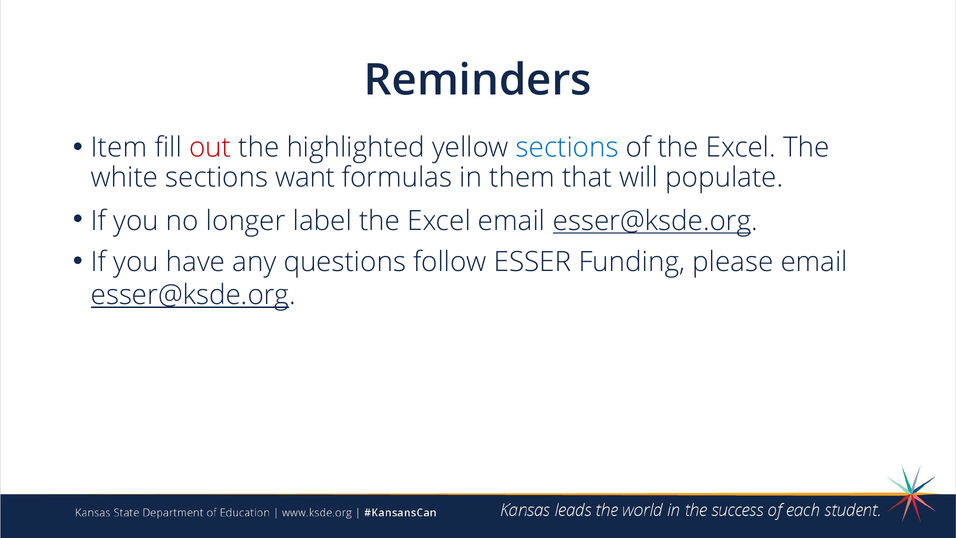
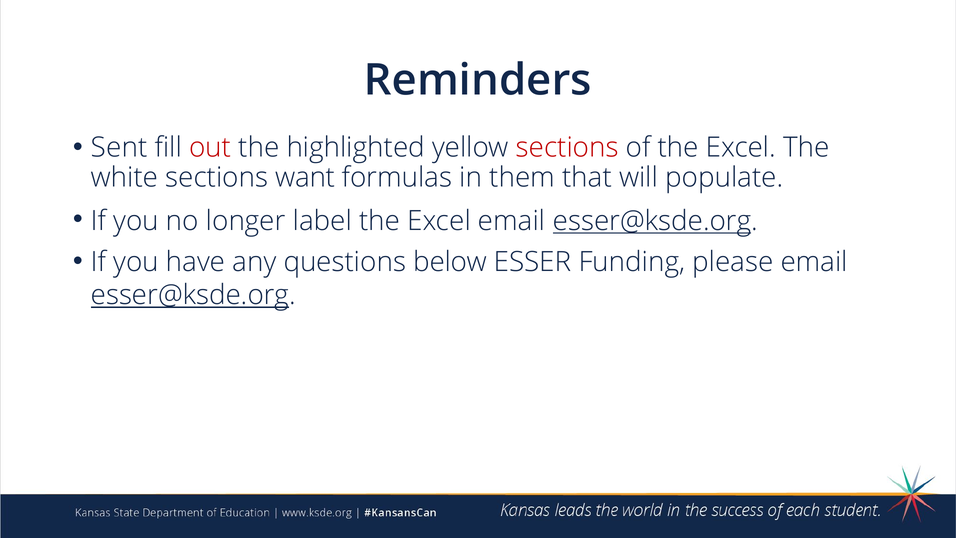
Item: Item -> Sent (119, 147)
sections colour: blue -> red (567, 147)
follow: follow -> below (450, 262)
